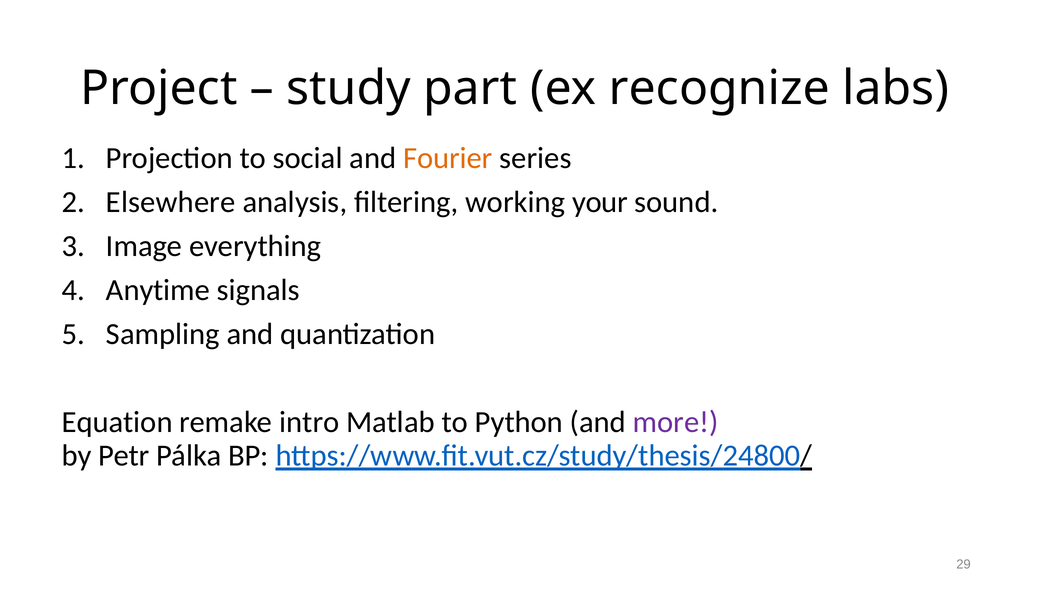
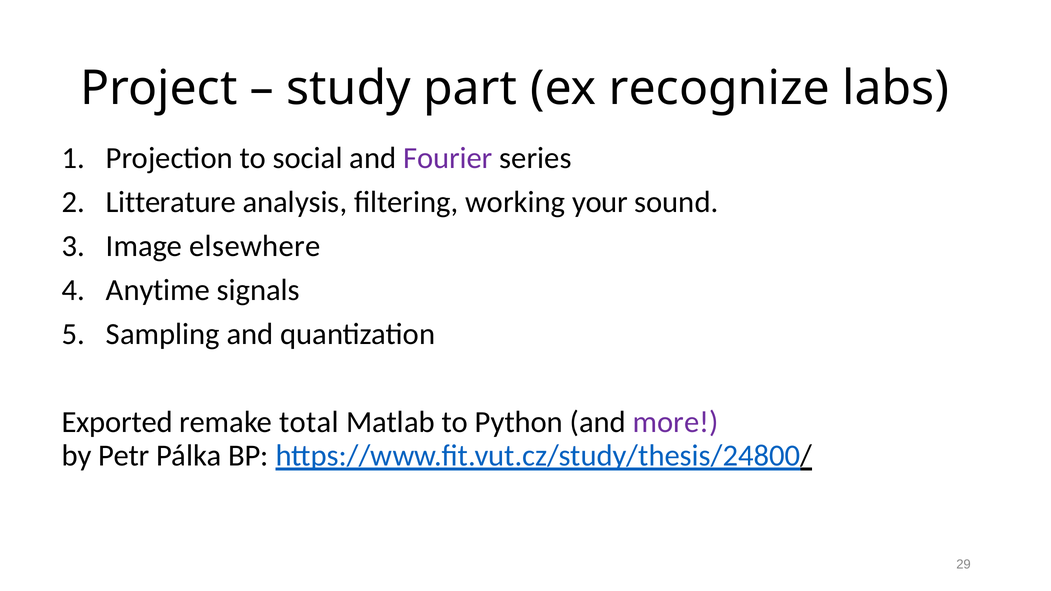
Fourier colour: orange -> purple (448, 158)
Elsewhere: Elsewhere -> Litterature (171, 202)
everything: everything -> elsewhere (255, 246)
Equation: Equation -> Exported (117, 422)
intro: intro -> total (309, 422)
